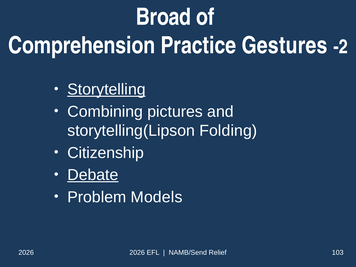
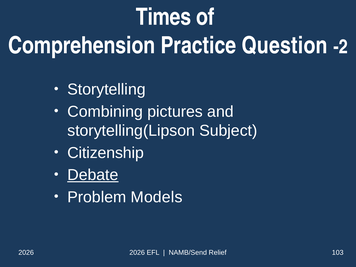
Broad: Broad -> Times (163, 17)
Gestures: Gestures -> Question (285, 46)
Storytelling underline: present -> none (106, 90)
Folding: Folding -> Subject (228, 131)
